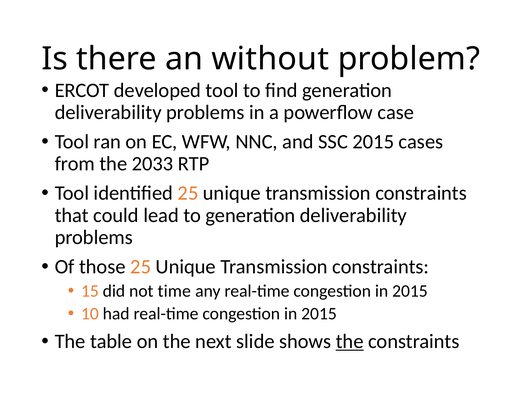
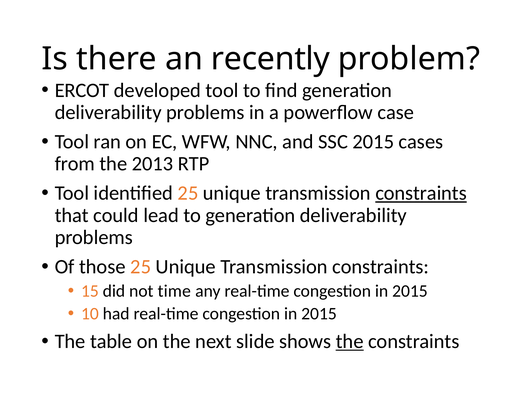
without: without -> recently (271, 59)
2033: 2033 -> 2013 (153, 164)
constraints underline: none -> present (421, 193)
